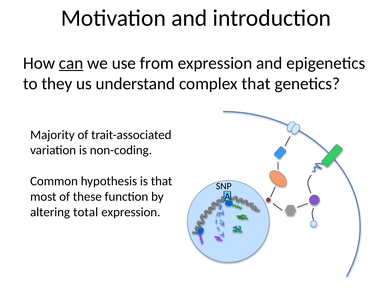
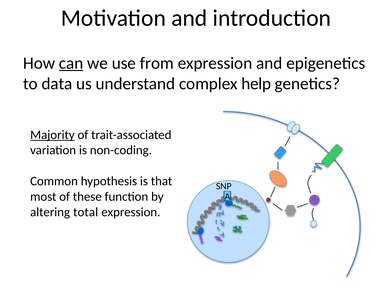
they: they -> data (57, 84)
complex that: that -> help (256, 84)
Majority underline: none -> present (52, 135)
